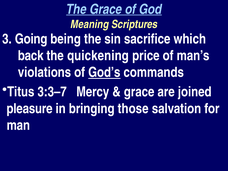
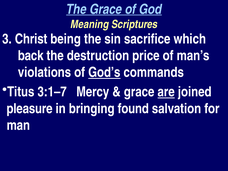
Going: Going -> Christ (31, 39)
quickening: quickening -> destruction (98, 56)
3:3–7: 3:3–7 -> 3:1–7 (52, 92)
are underline: none -> present (166, 92)
those: those -> found (133, 109)
